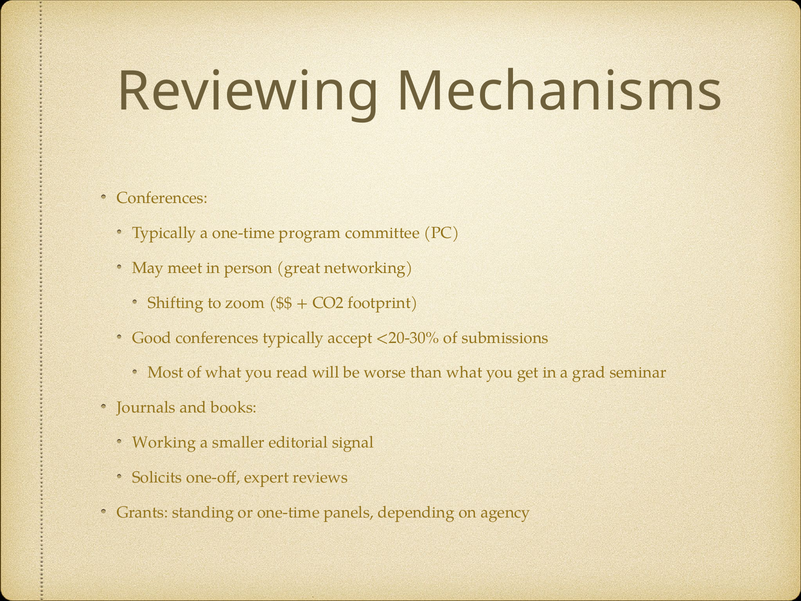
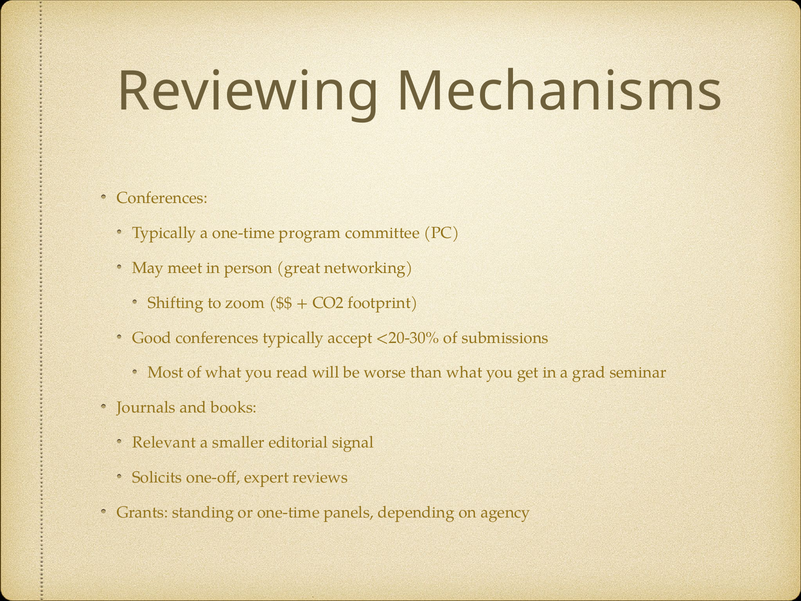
Working: Working -> Relevant (164, 442)
